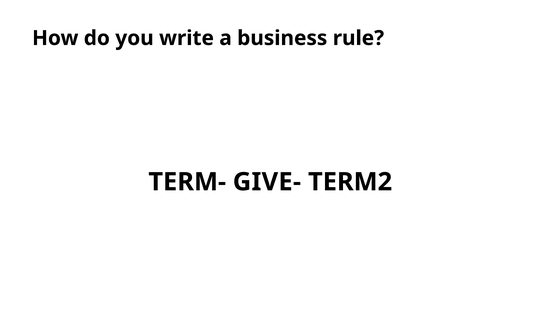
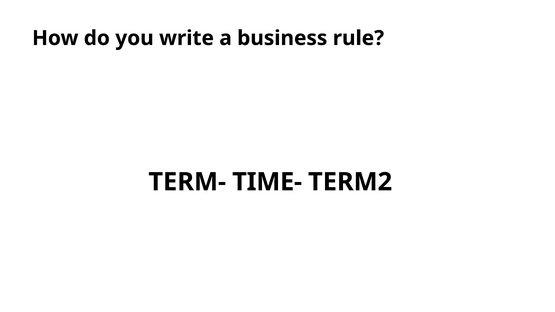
GIVE-: GIVE- -> TIME- (267, 182)
